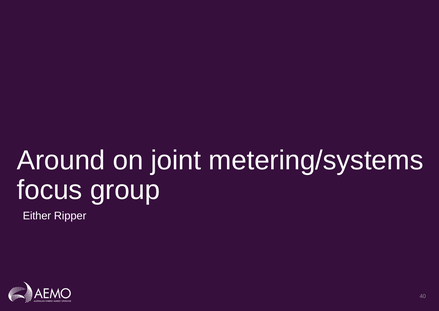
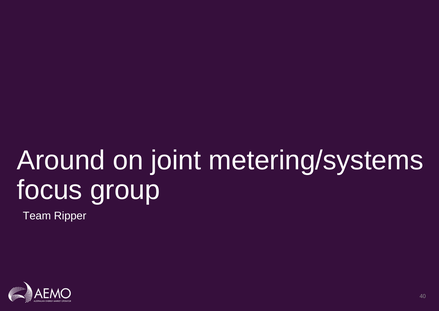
Either: Either -> Team (37, 215)
